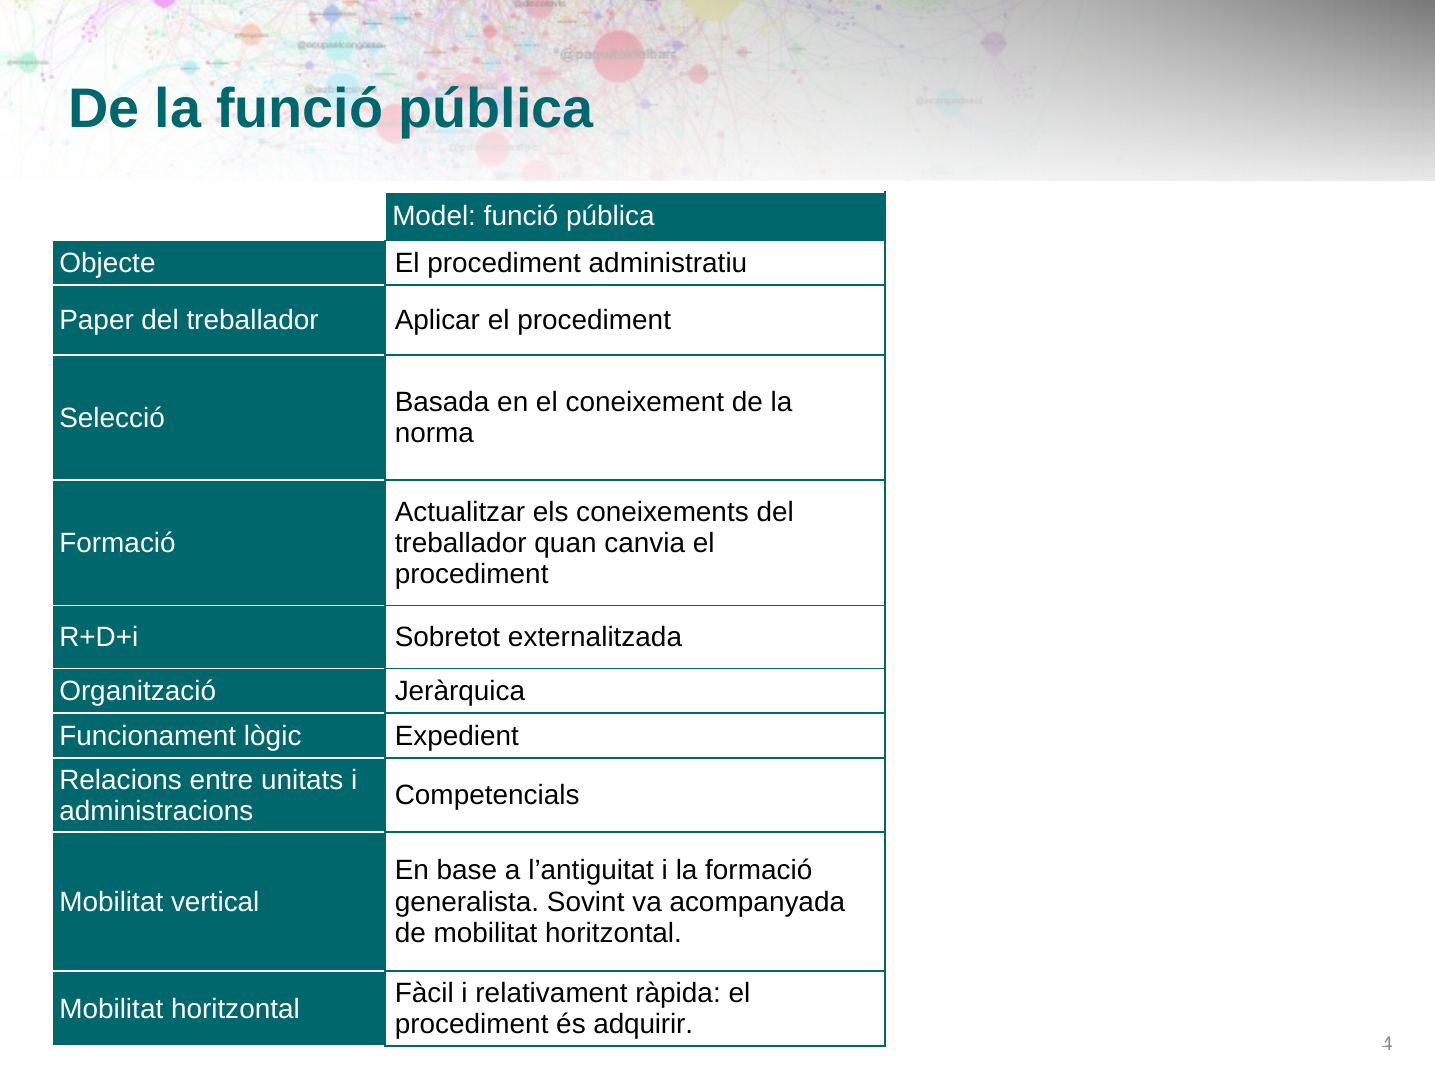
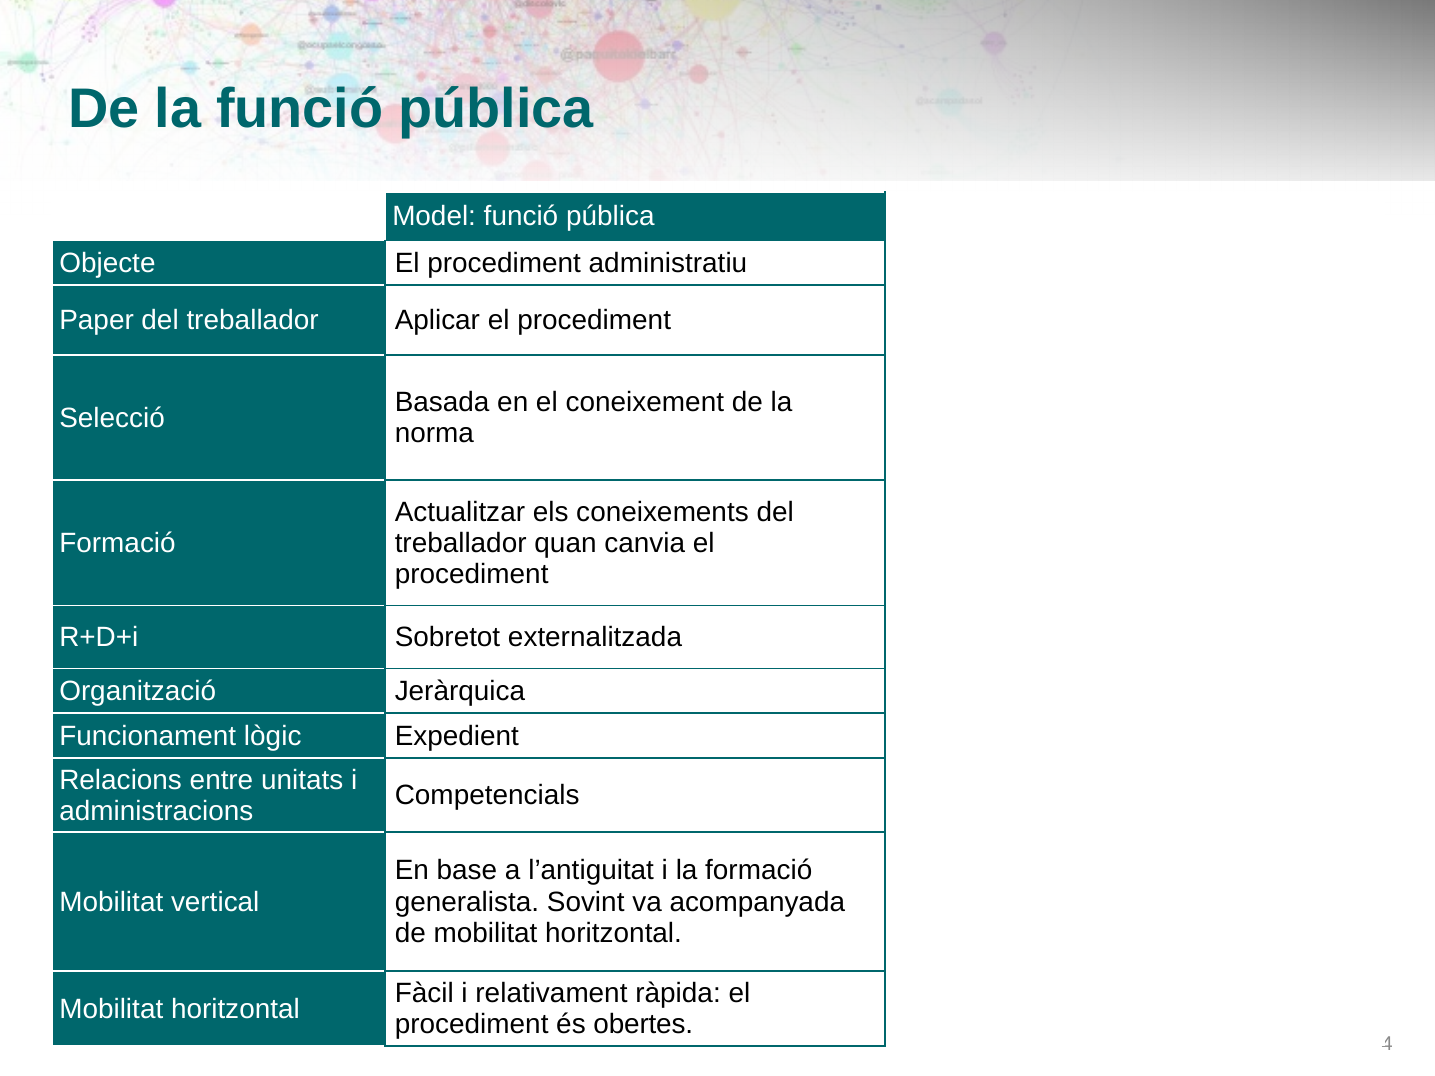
és adquirir: adquirir -> obertes (643, 1025)
